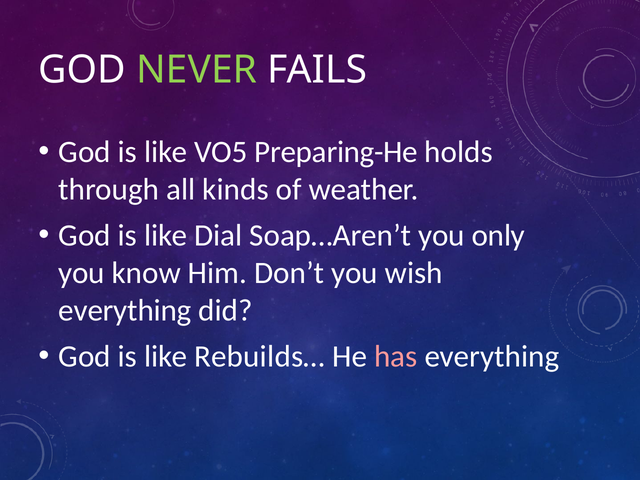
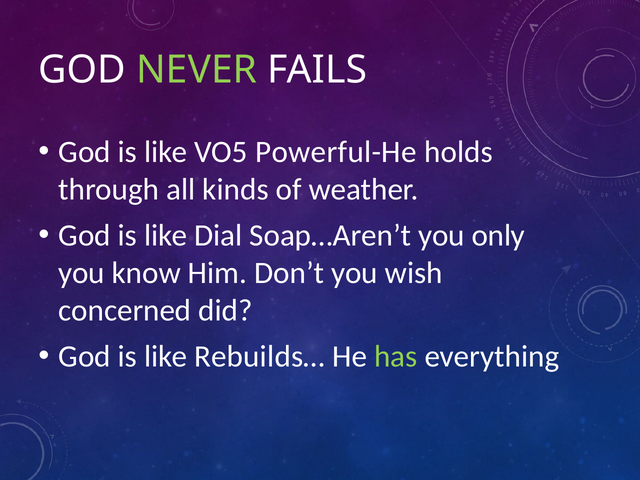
Preparing-He: Preparing-He -> Powerful-He (336, 152)
everything: everything -> concerned (125, 310)
has colour: pink -> light green (396, 357)
